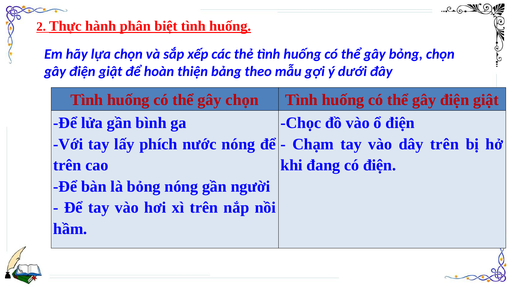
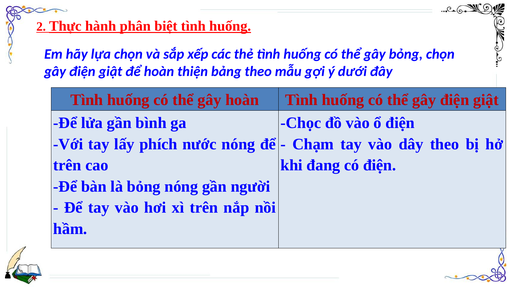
gây chọn: chọn -> hoàn (242, 100)
dây trên: trên -> theo (445, 144)
